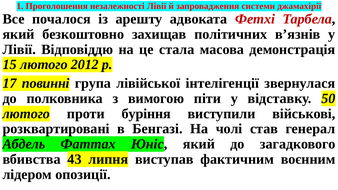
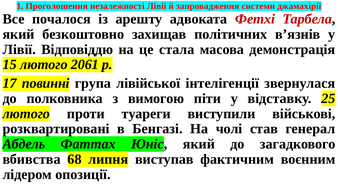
2012: 2012 -> 2061 (85, 65)
50: 50 -> 25 (328, 99)
буріння: буріння -> туареги (146, 114)
43: 43 -> 68 (75, 159)
